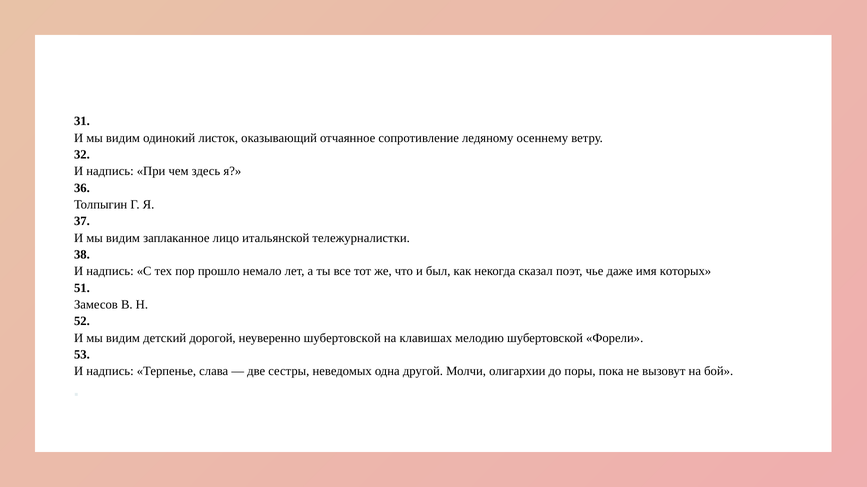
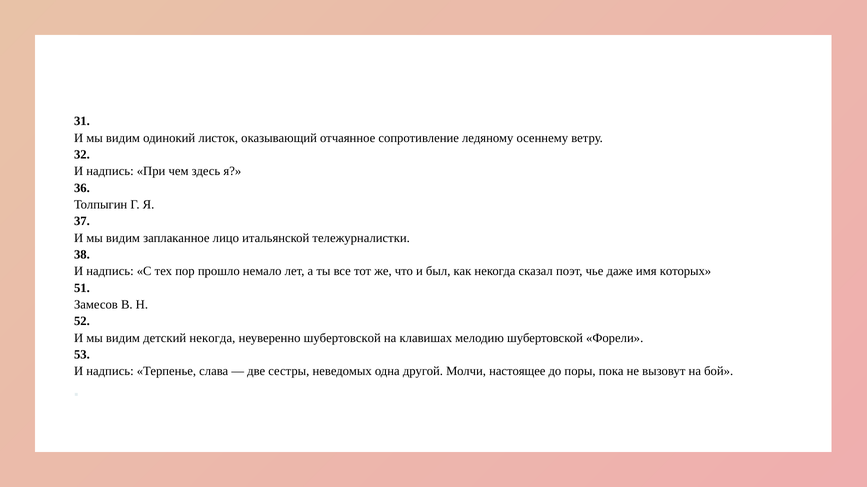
детский дорогой: дорогой -> некогда (212, 338)
олигархии: олигархии -> настоящее (517, 372)
